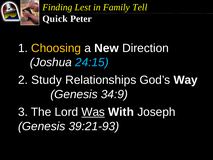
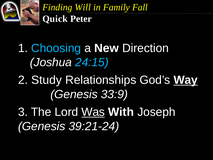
Lest: Lest -> Will (83, 7)
Tell: Tell -> Fall (140, 7)
Choosing colour: yellow -> light blue (56, 48)
Way underline: none -> present (186, 80)
34:9: 34:9 -> 33:9 (114, 94)
39:21-93: 39:21-93 -> 39:21-24 (94, 126)
